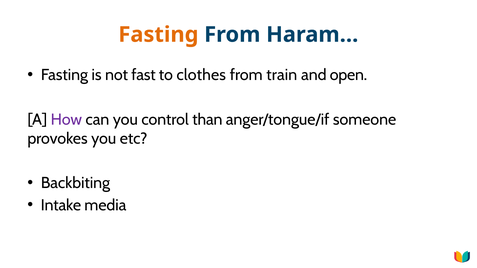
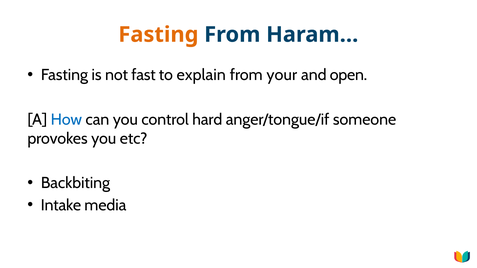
clothes: clothes -> explain (201, 75)
train: train -> your (282, 75)
How colour: purple -> blue (66, 120)
than: than -> hard (207, 120)
